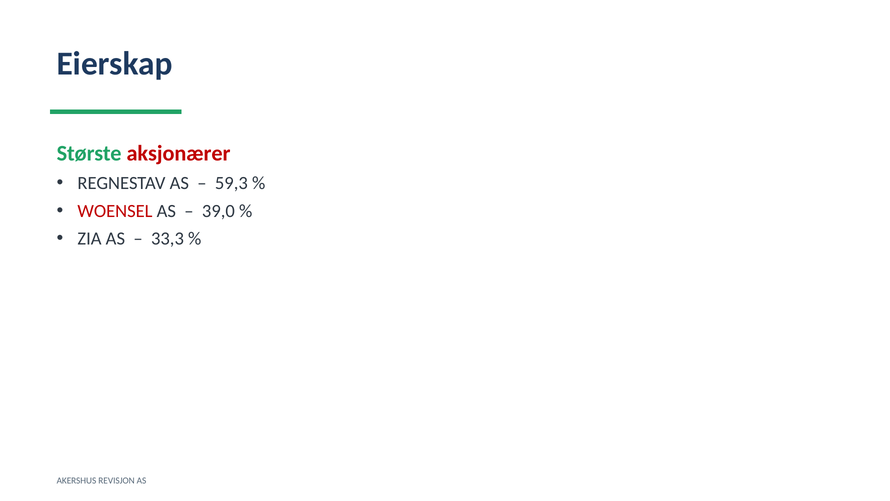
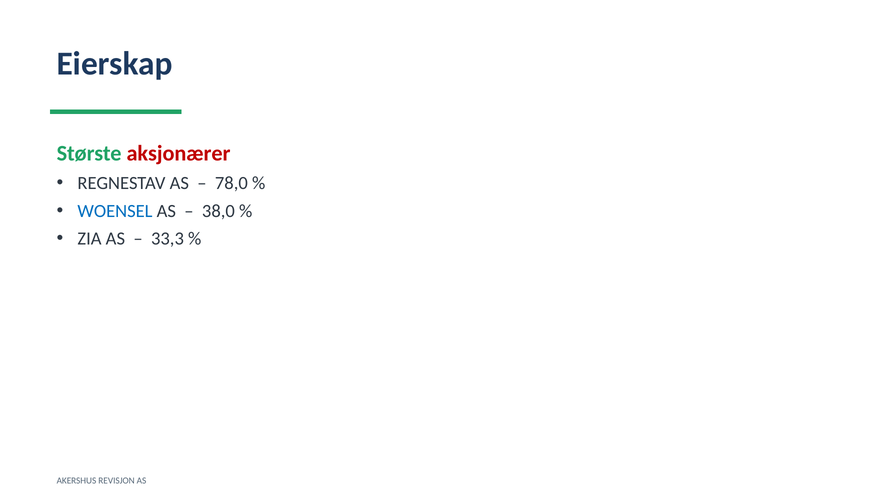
59,3: 59,3 -> 78,0 (231, 183)
WOENSEL colour: red -> blue (115, 211)
39,0: 39,0 -> 38,0 (218, 211)
